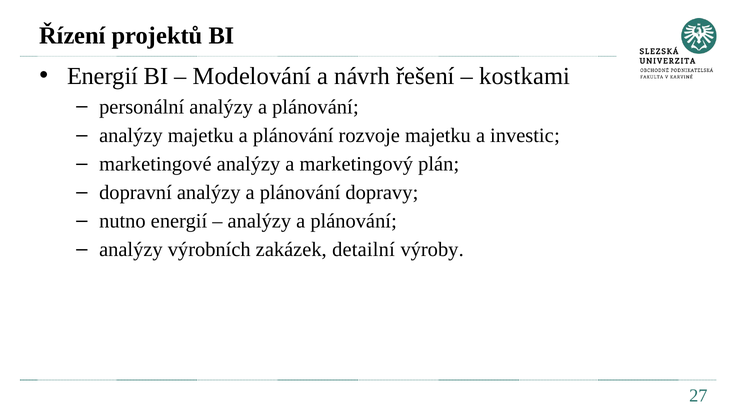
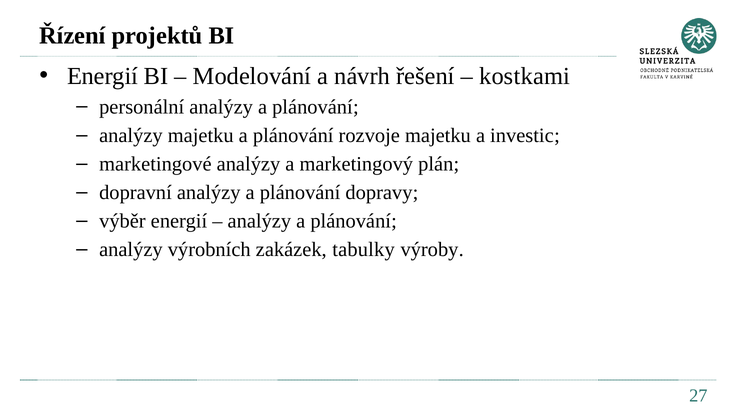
nutno: nutno -> výběr (122, 221)
detailní: detailní -> tabulky (363, 250)
